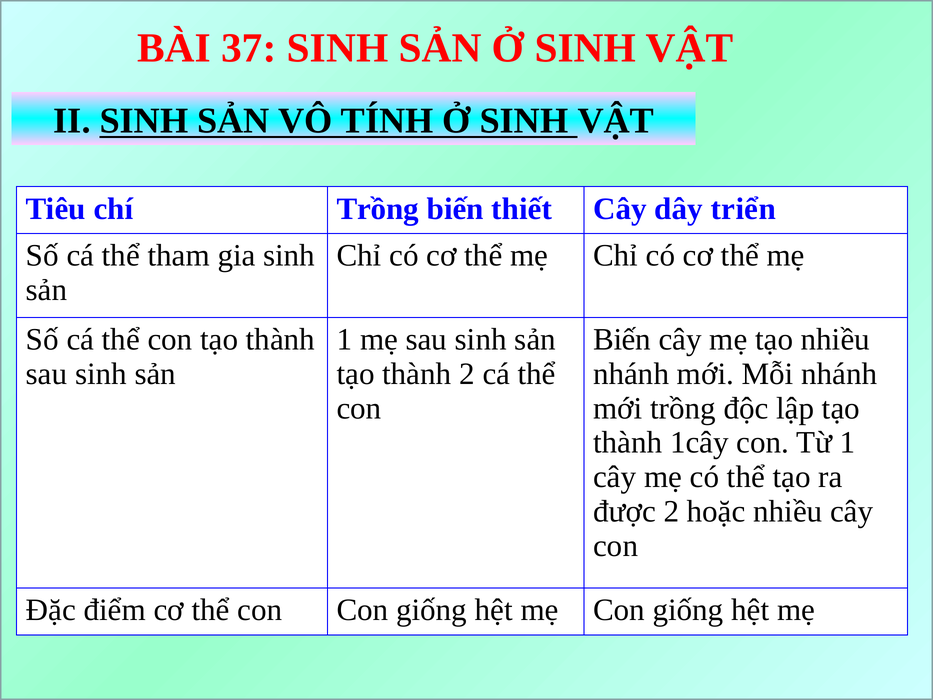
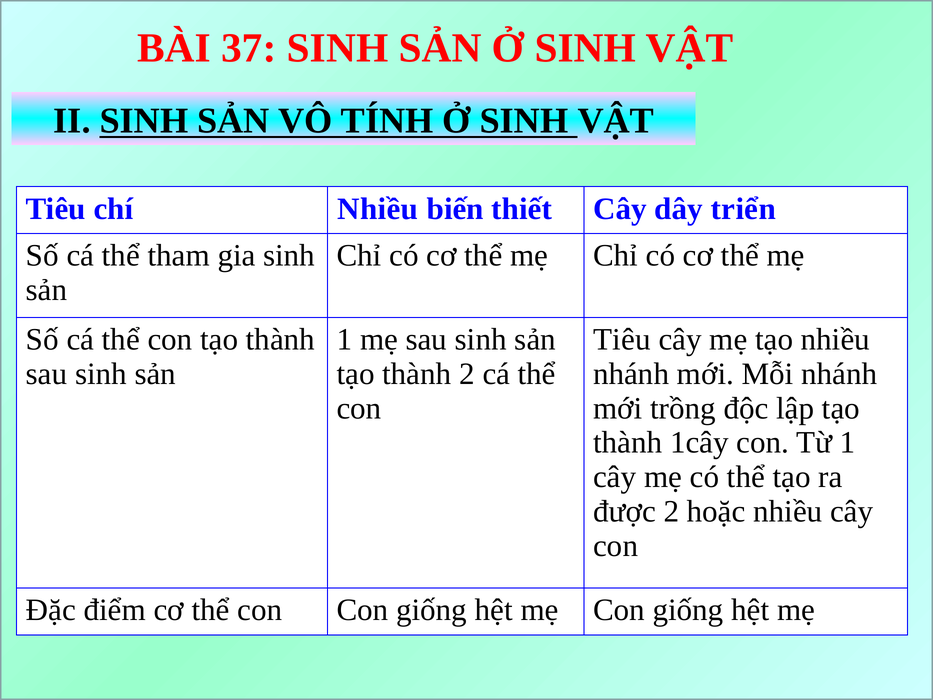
chí Trồng: Trồng -> Nhiều (378, 209)
Biến: Biến -> Tiêu (622, 339)
